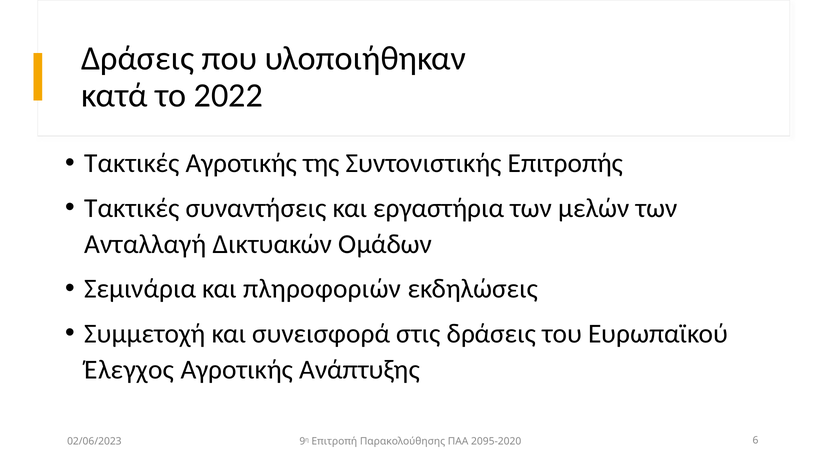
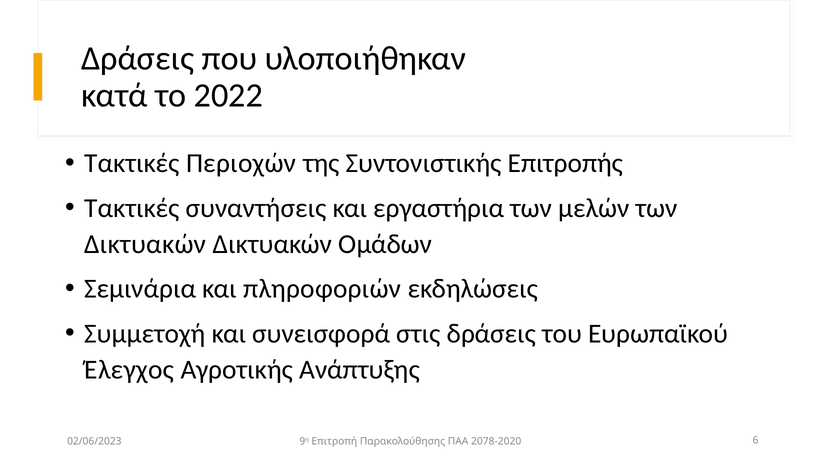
Τακτικές Αγροτικής: Αγροτικής -> Περιοχών (241, 163)
Ανταλλαγή: Ανταλλαγή -> Δικτυακών (145, 244)
2095-2020: 2095-2020 -> 2078-2020 (496, 441)
